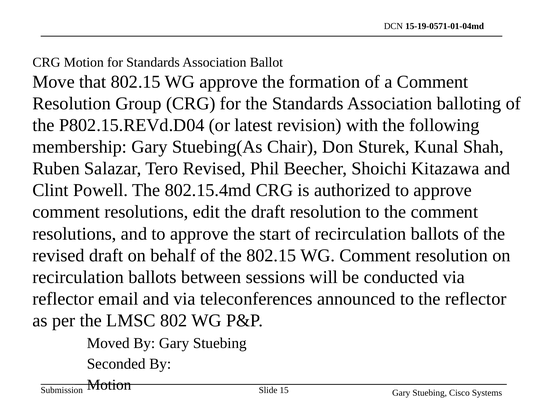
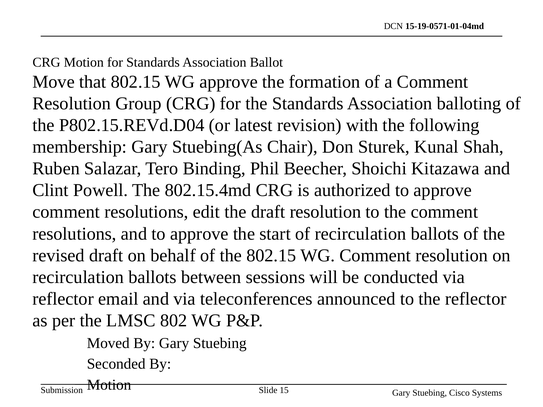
Tero Revised: Revised -> Binding (214, 169)
